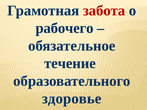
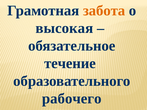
забота colour: red -> orange (104, 11)
рабочего: рабочего -> высокая (64, 28)
здоровье: здоровье -> рабочего (72, 99)
